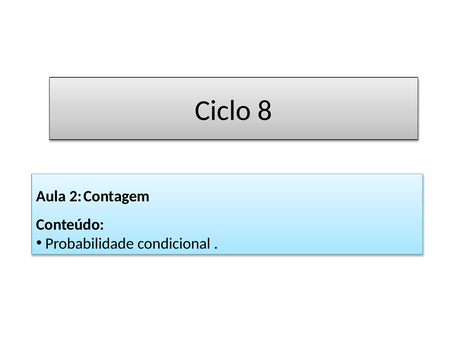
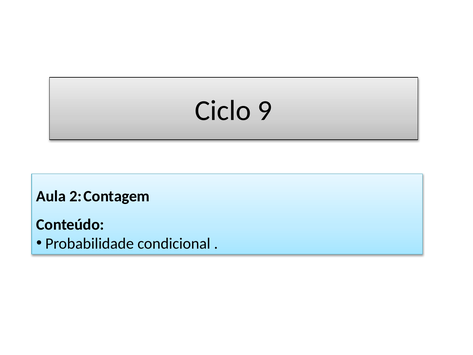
8: 8 -> 9 (265, 110)
